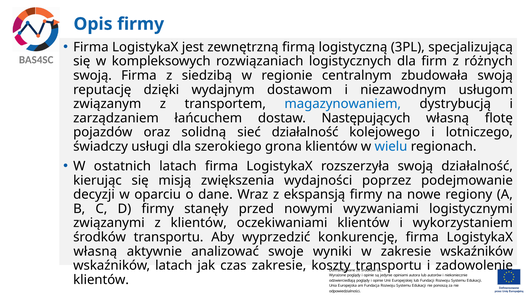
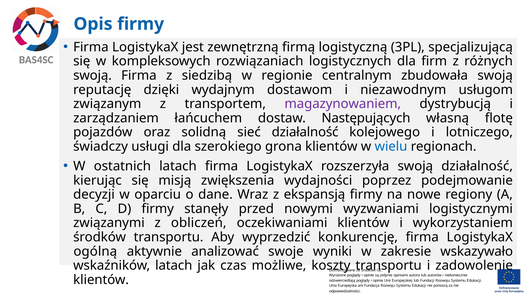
magazynowaniem colour: blue -> purple (343, 104)
z klientów: klientów -> obliczeń (199, 223)
własną: własną -> ogólną (95, 252)
zakresie wskaźników: wskaźników -> wskazywało (477, 252)
czas zakresie: zakresie -> możliwe (279, 266)
